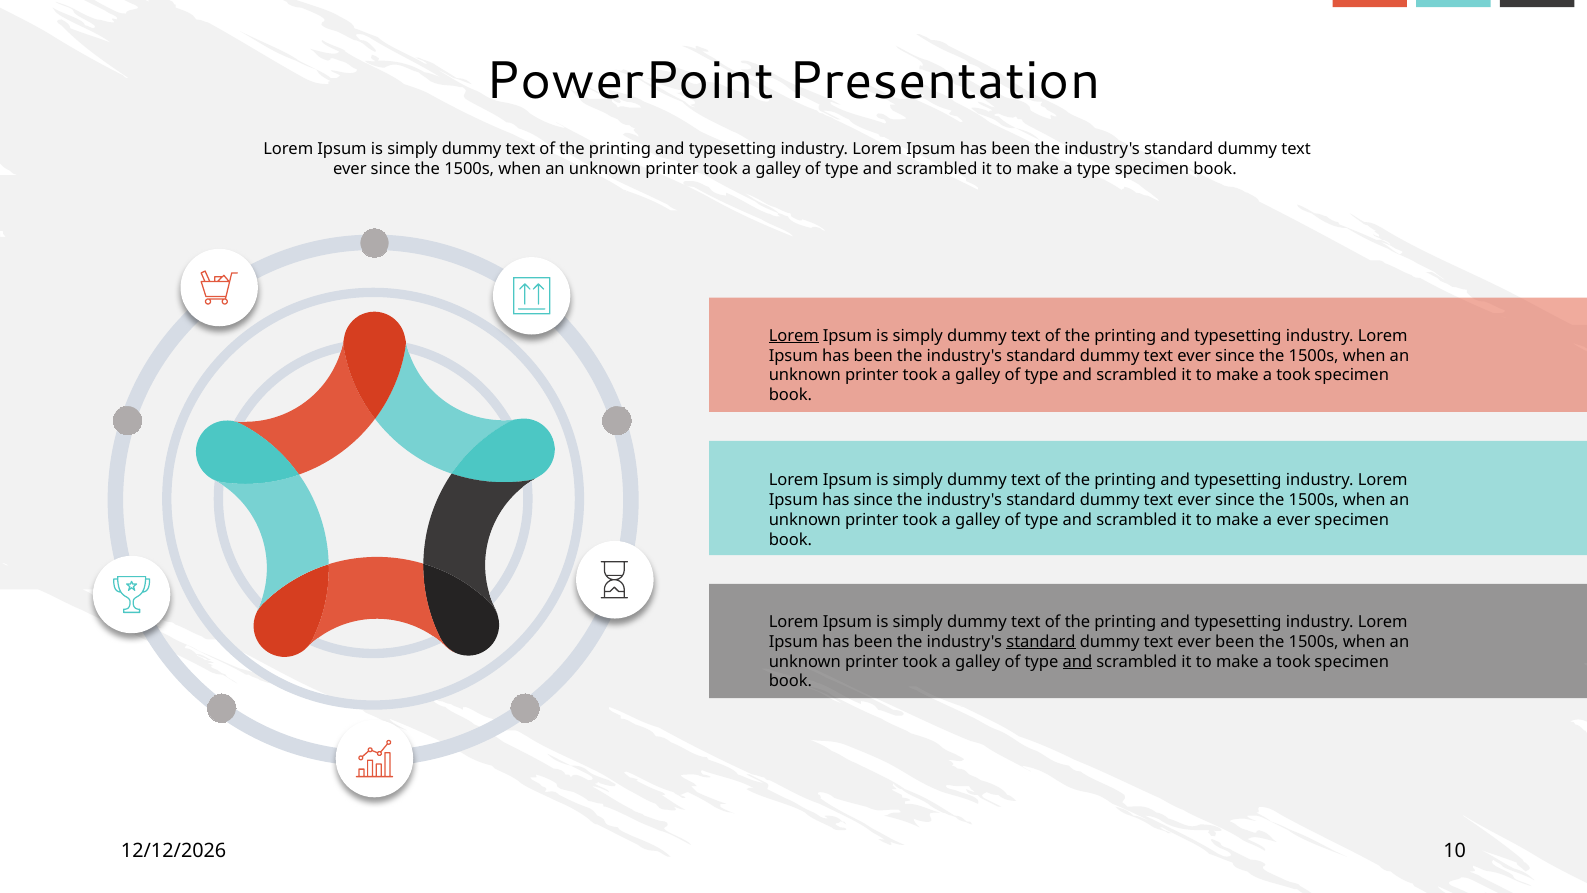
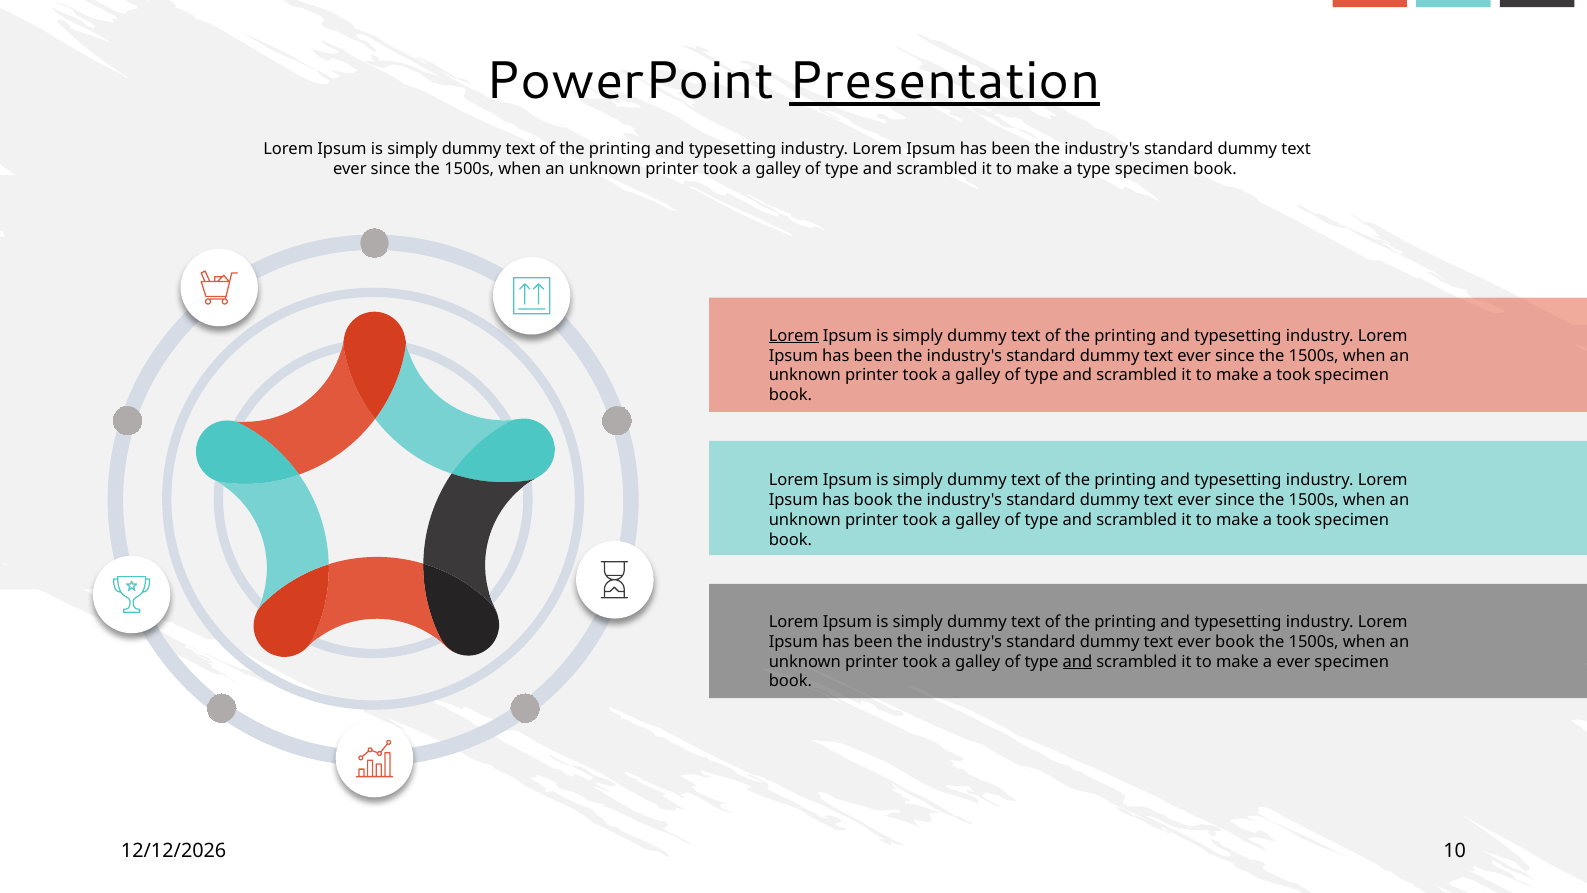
Presentation underline: none -> present (945, 81)
has since: since -> book (873, 500)
ever: ever -> took (1294, 520)
standard underline: present -> none (1041, 642)
ever been: been -> book (1235, 642)
took: took -> ever (1293, 661)
